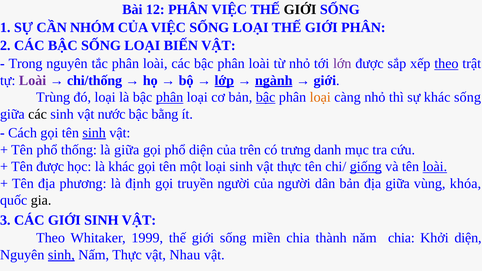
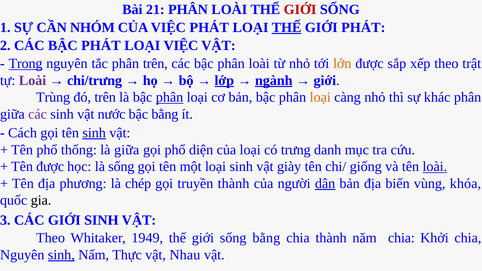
12: 12 -> 21 (155, 9)
VIỆC: VIỆC -> LOÀI (229, 9)
GIỚI colour: black -> red (300, 9)
VIỆC SỐNG: SỐNG -> PHÁT (209, 27)
THẾ underline: none -> present (287, 27)
GIỚI PHÂN: PHÂN -> PHÁT (363, 27)
BẬC SỐNG: SỐNG -> PHÁT (101, 46)
LOẠI BIẾN: BIẾN -> VIỆC (181, 46)
Trong underline: none -> present (26, 64)
tắc phân loài: loài -> trên (155, 64)
lớn colour: purple -> orange (342, 64)
theo underline: present -> none (446, 64)
chi/thống: chi/thống -> chi/trưng (95, 81)
đó loại: loại -> trên (105, 97)
bậc underline: present -> none (266, 97)
khác sống: sống -> phân (468, 97)
các colour: black -> purple (38, 114)
của trên: trên -> loại (250, 150)
là khác: khác -> sống (121, 167)
vật thực: thực -> giày (289, 167)
giống underline: present -> none (366, 167)
định: định -> chép (138, 184)
truyền người: người -> thành (234, 184)
dân underline: none -> present (325, 184)
địa giữa: giữa -> biến (398, 184)
1999: 1999 -> 1949 (147, 238)
sống miền: miền -> bằng (266, 238)
Khởi diện: diện -> chia (468, 238)
